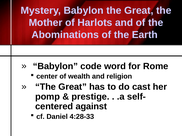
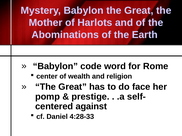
cast: cast -> face (141, 87)
